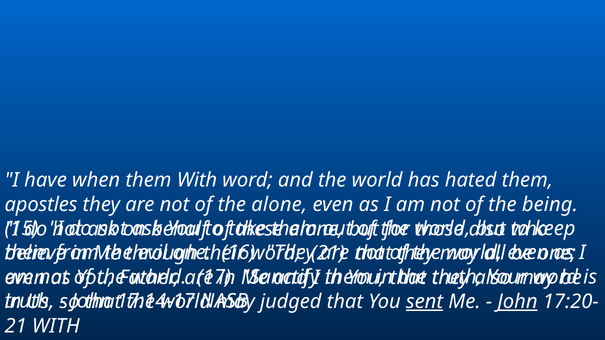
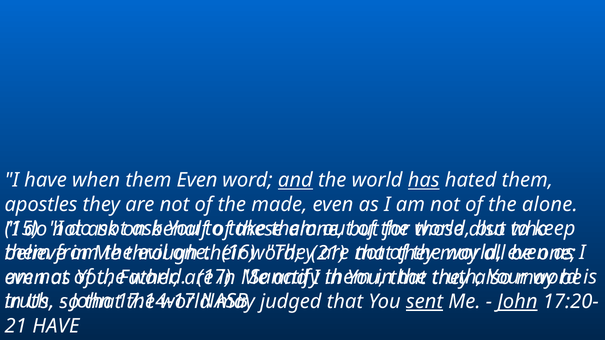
them With: With -> Even (197, 180)
and underline: none -> present (295, 180)
has underline: none -> present (424, 180)
the alone: alone -> made (279, 205)
the being: being -> alone (550, 205)
21 WITH: WITH -> HAVE (56, 326)
